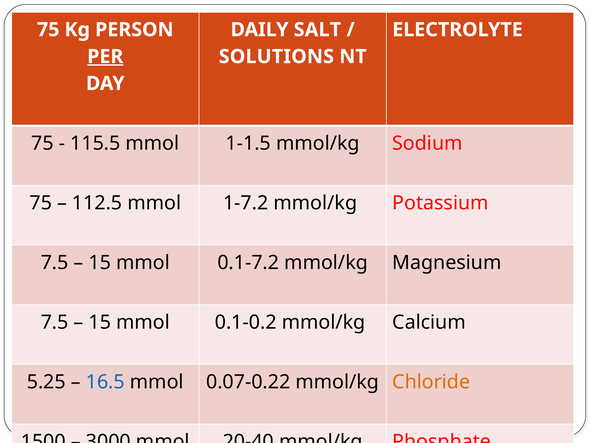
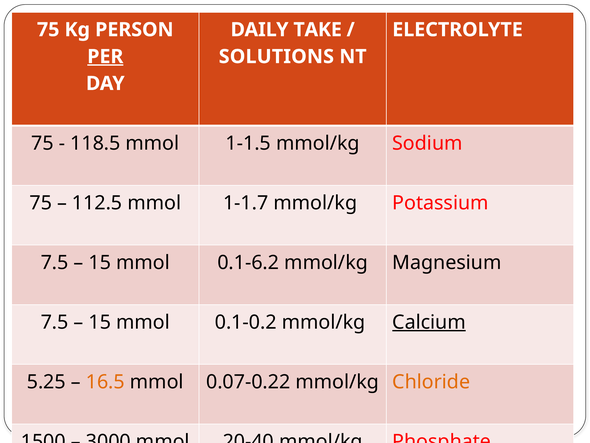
SALT: SALT -> TAKE (318, 30)
115.5: 115.5 -> 118.5 (95, 143)
1-7.2: 1-7.2 -> 1-1.7 (246, 203)
0.1-7.2: 0.1-7.2 -> 0.1-6.2 (248, 262)
Calcium underline: none -> present (429, 322)
16.5 colour: blue -> orange (105, 382)
